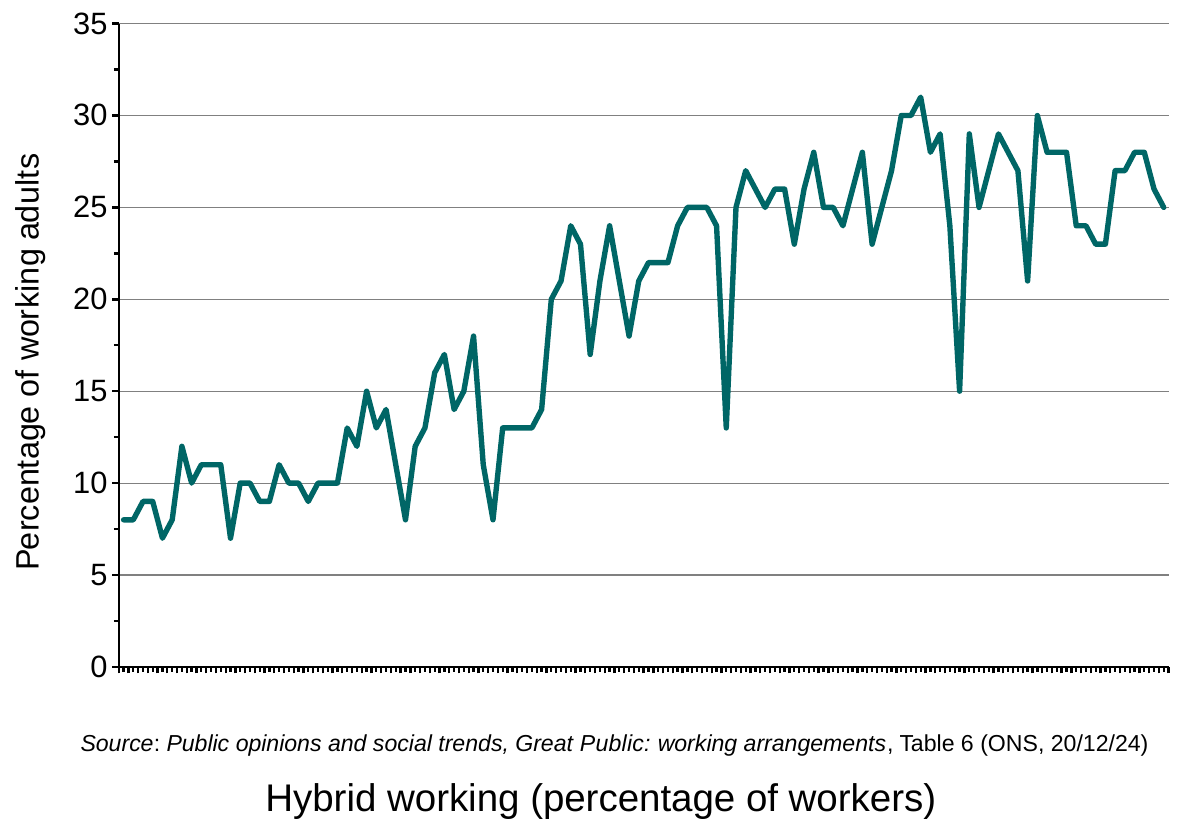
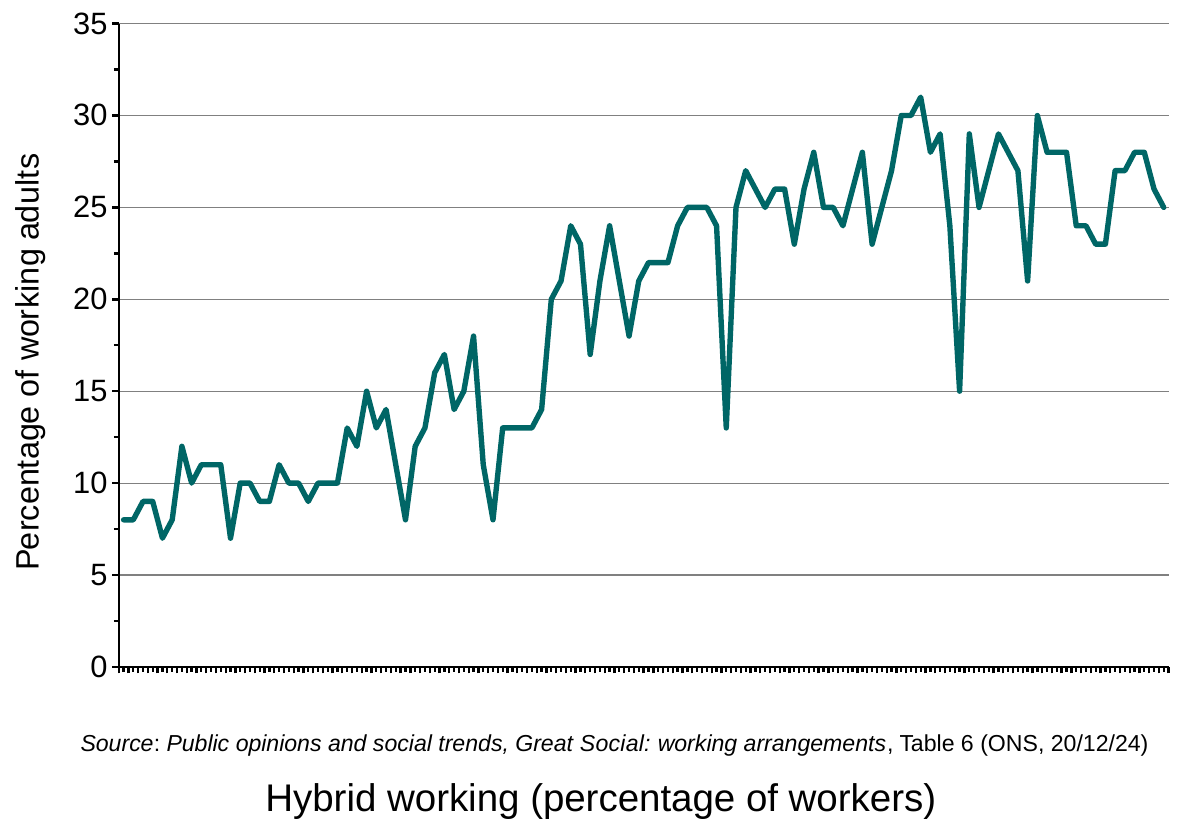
Great Public: Public -> Social (615, 744)
